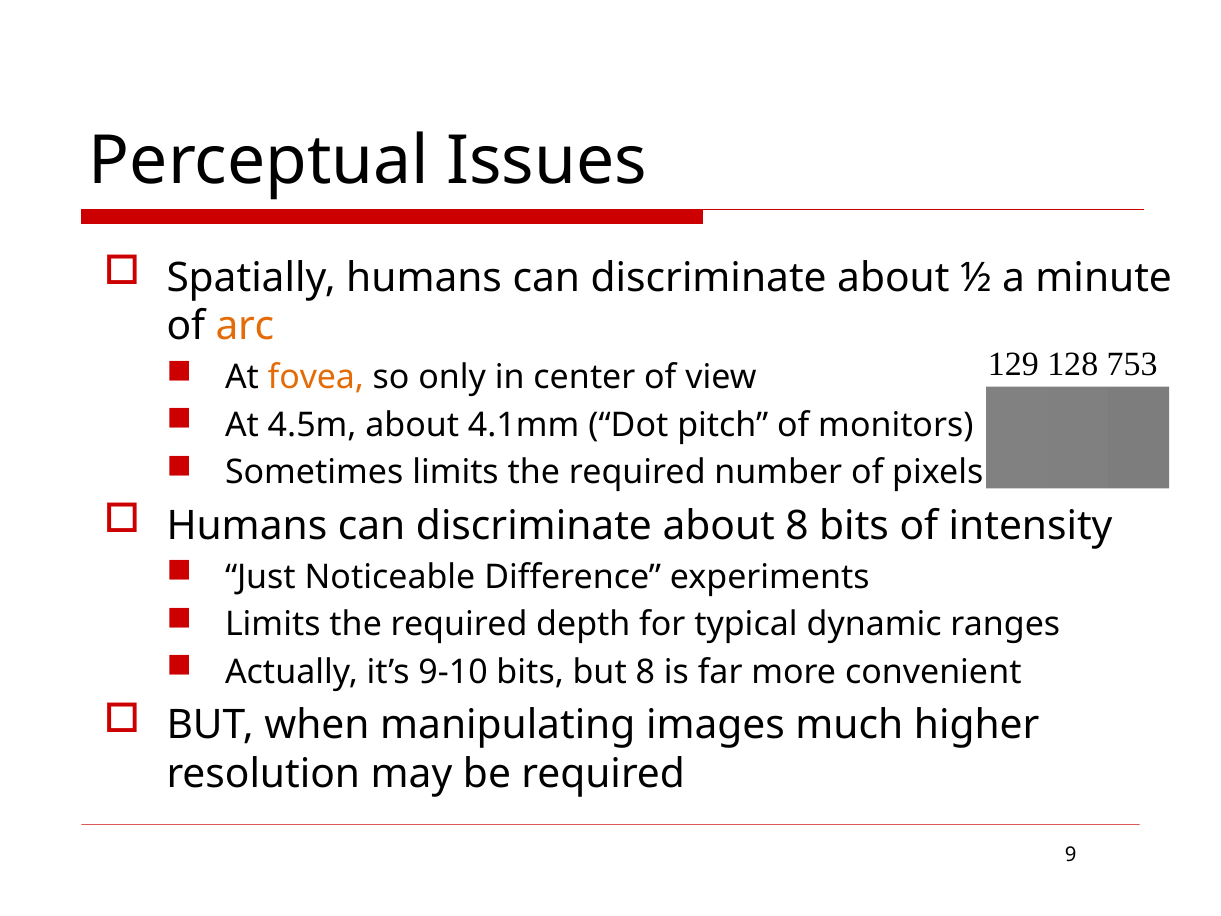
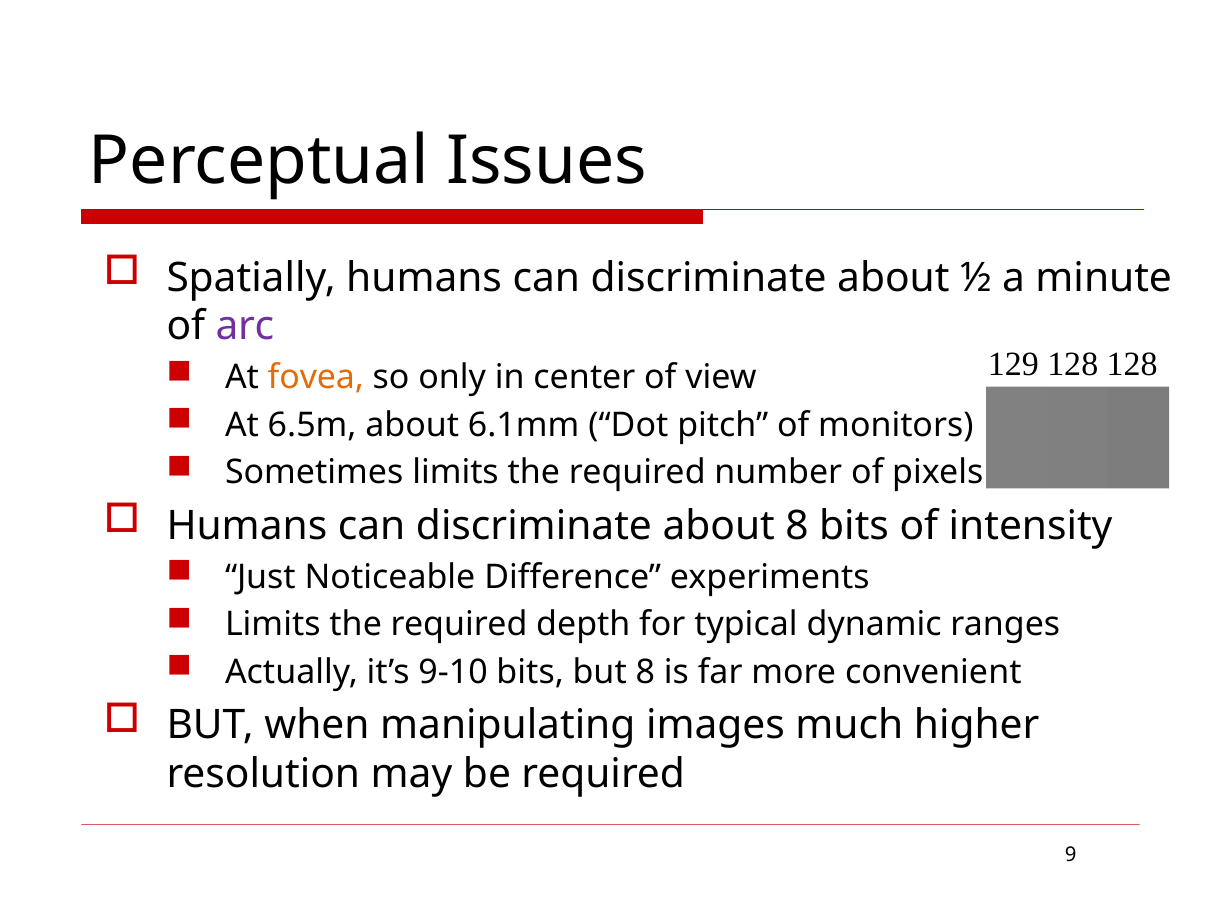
arc colour: orange -> purple (245, 326)
128 753: 753 -> 128 (1132, 365)
4.5m: 4.5m -> 6.5m (312, 425)
4.1mm: 4.1mm -> 6.1mm (524, 425)
